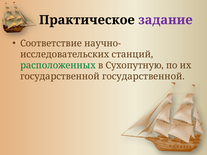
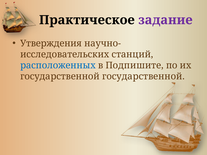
Соответствие: Соответствие -> Утверждения (51, 43)
расположенных colour: green -> blue (58, 66)
Сухопутную: Сухопутную -> Подпишите (135, 66)
